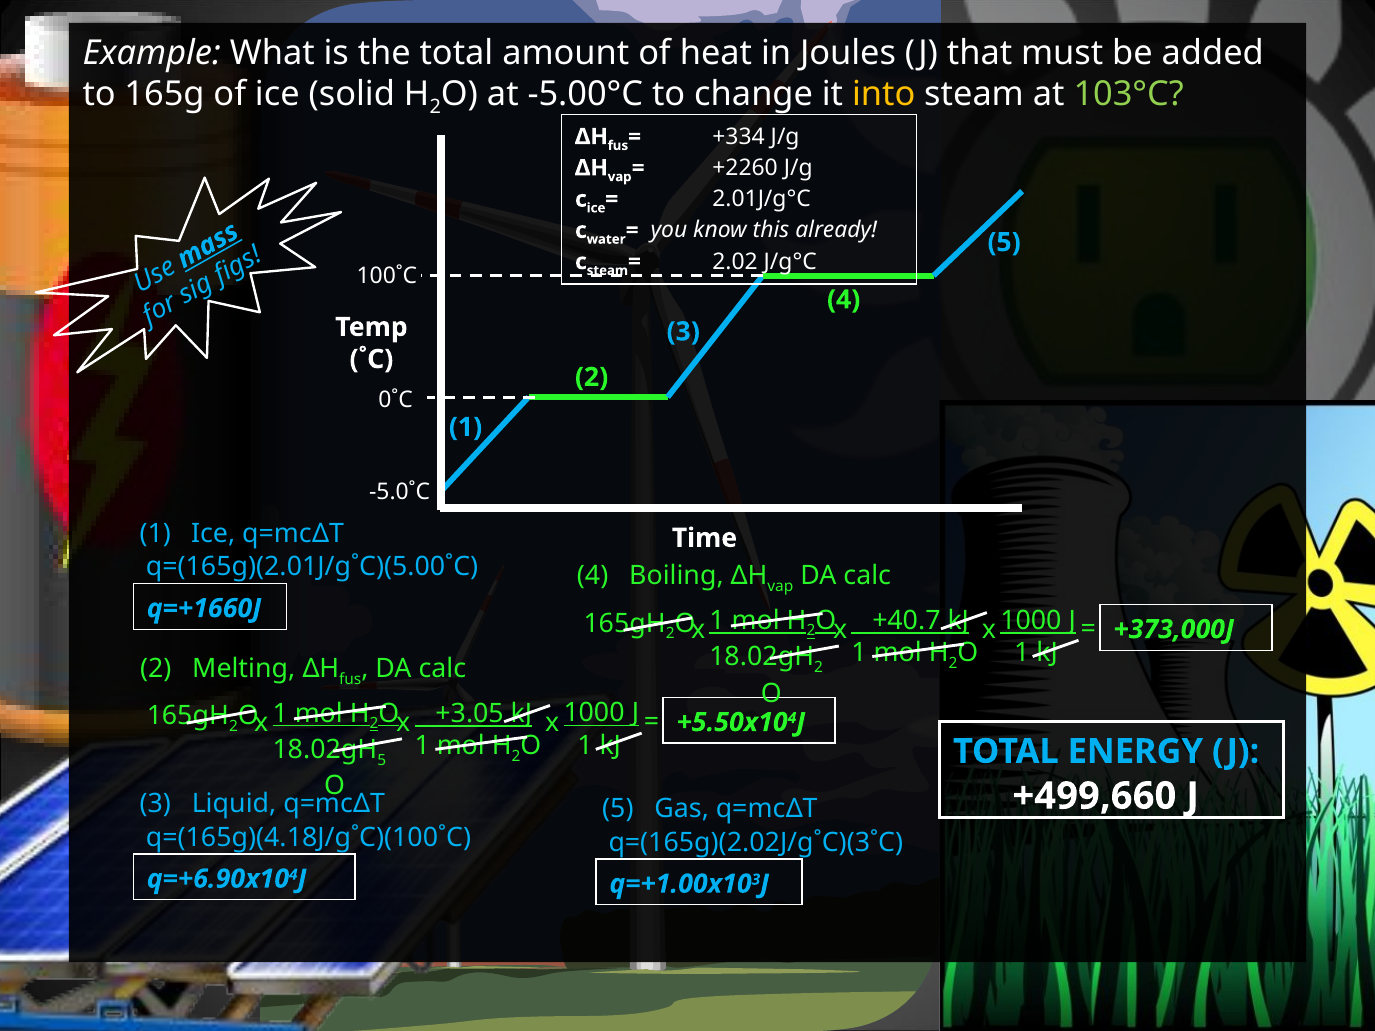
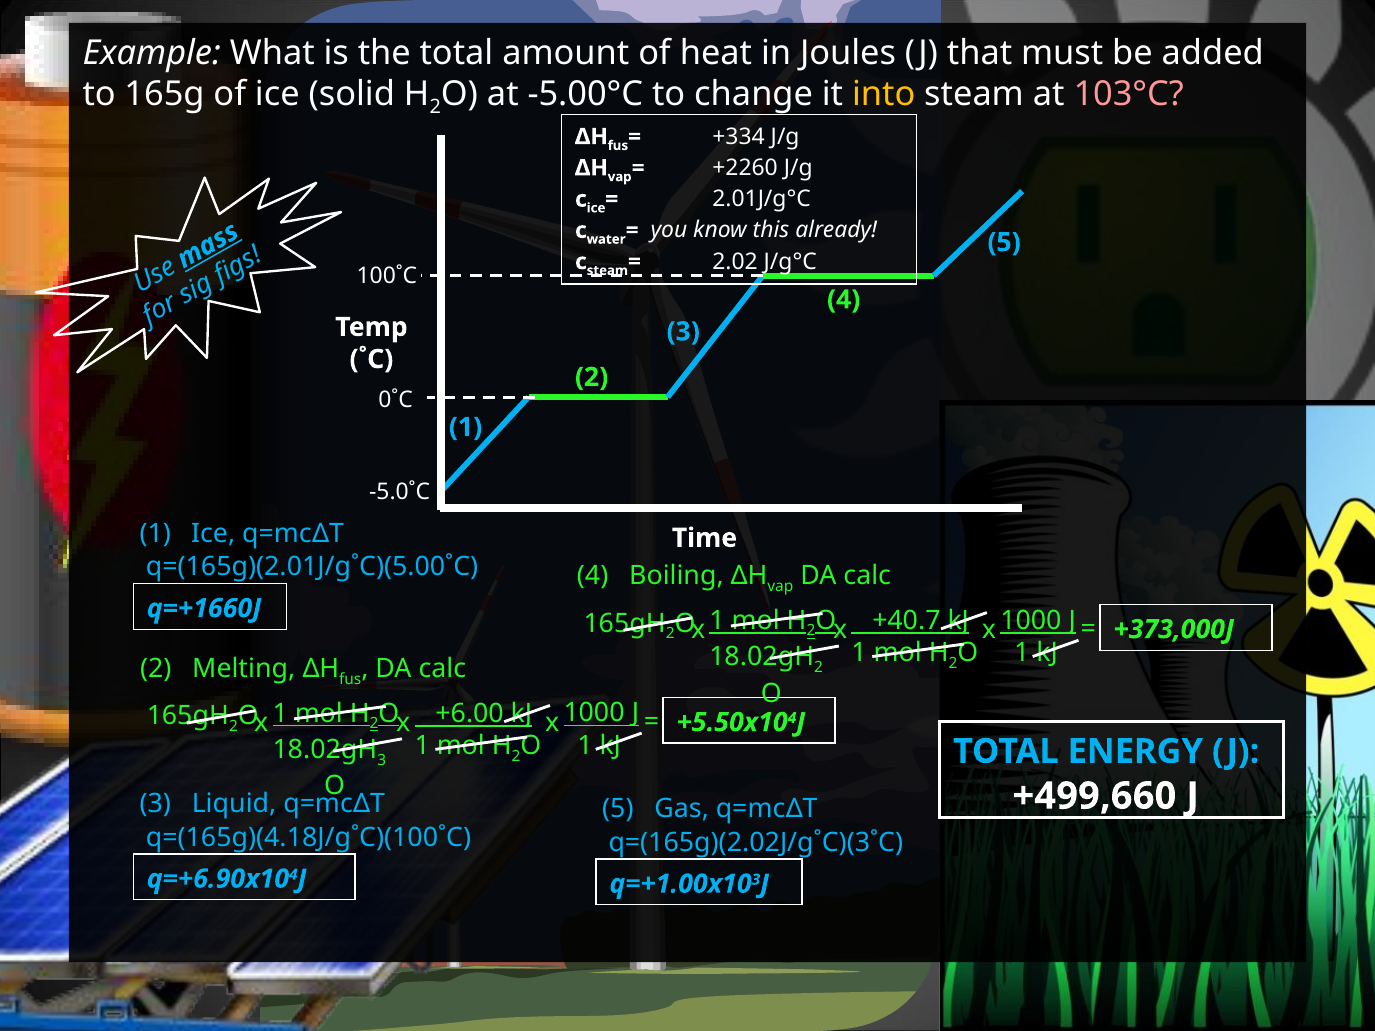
103°C colour: light green -> pink (1129, 94)
+3.05: +3.05 -> +6.00 (470, 714)
5: 5 -> 3 (382, 760)
